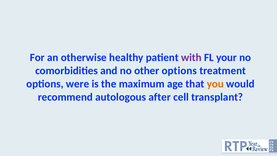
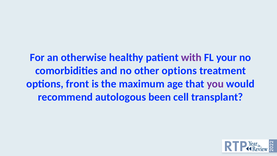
were: were -> front (78, 84)
you colour: orange -> purple (215, 84)
after: after -> been (160, 97)
